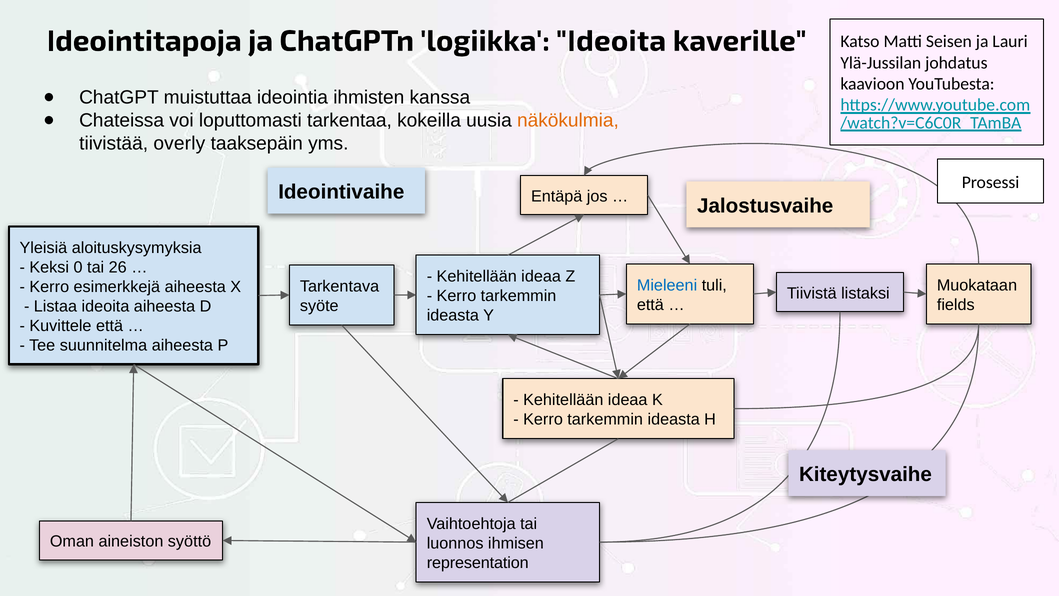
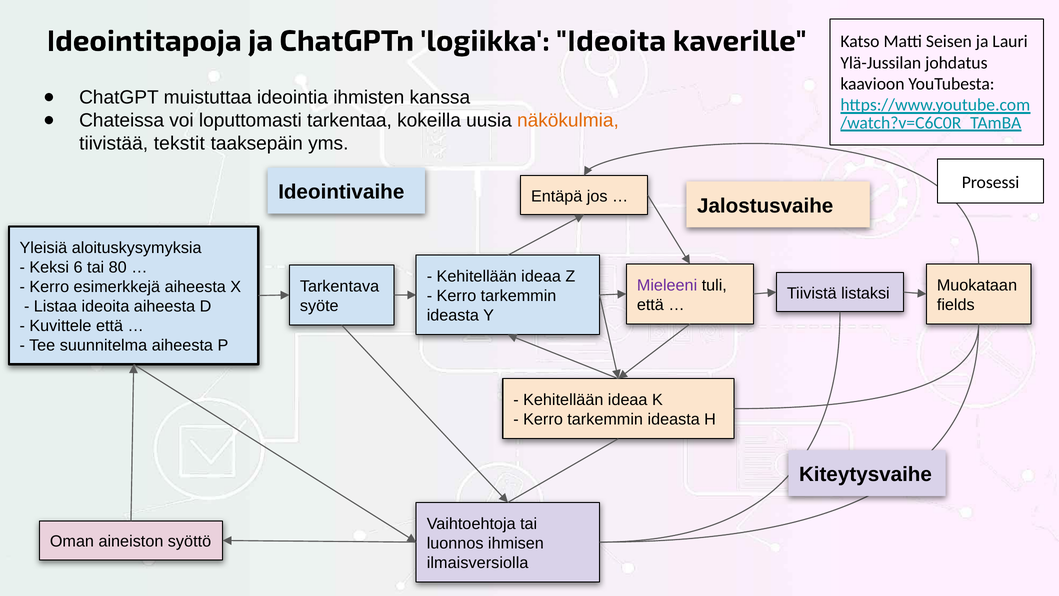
overly: overly -> tekstit (179, 143)
0: 0 -> 6 (78, 267)
26: 26 -> 80 (118, 267)
Mieleeni colour: blue -> purple (667, 285)
representation: representation -> ilmaisversiolla (478, 562)
